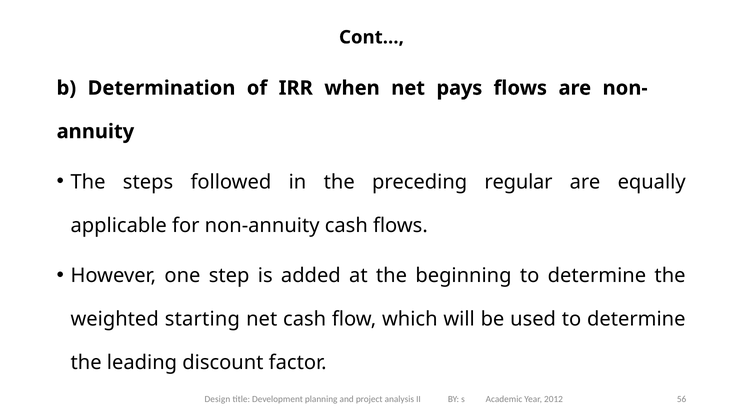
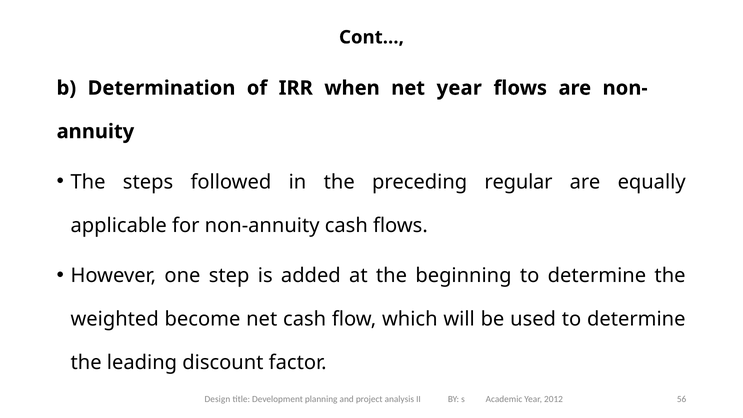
net pays: pays -> year (459, 88)
starting: starting -> become (202, 319)
